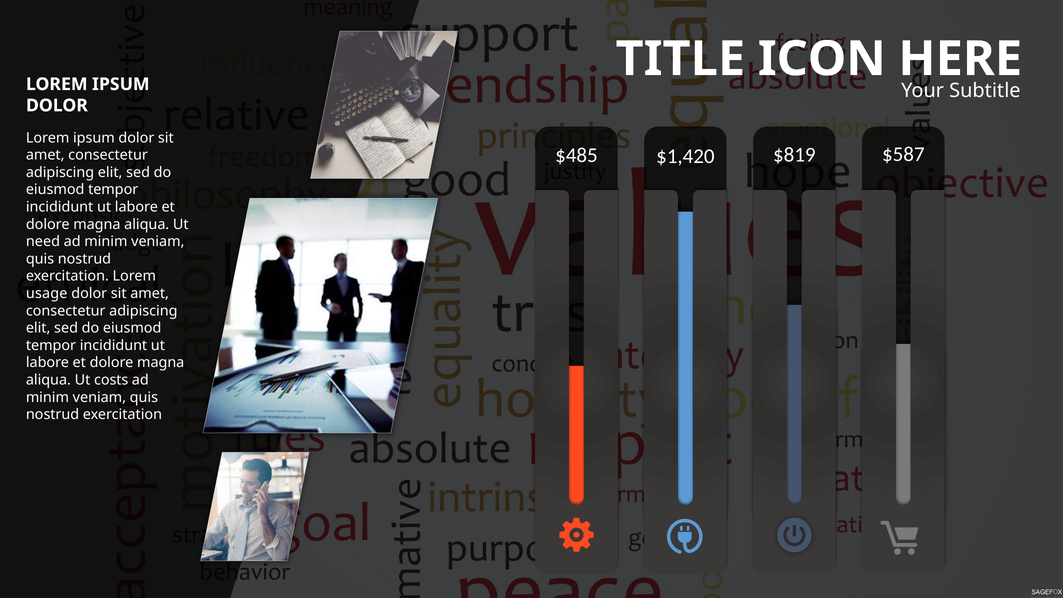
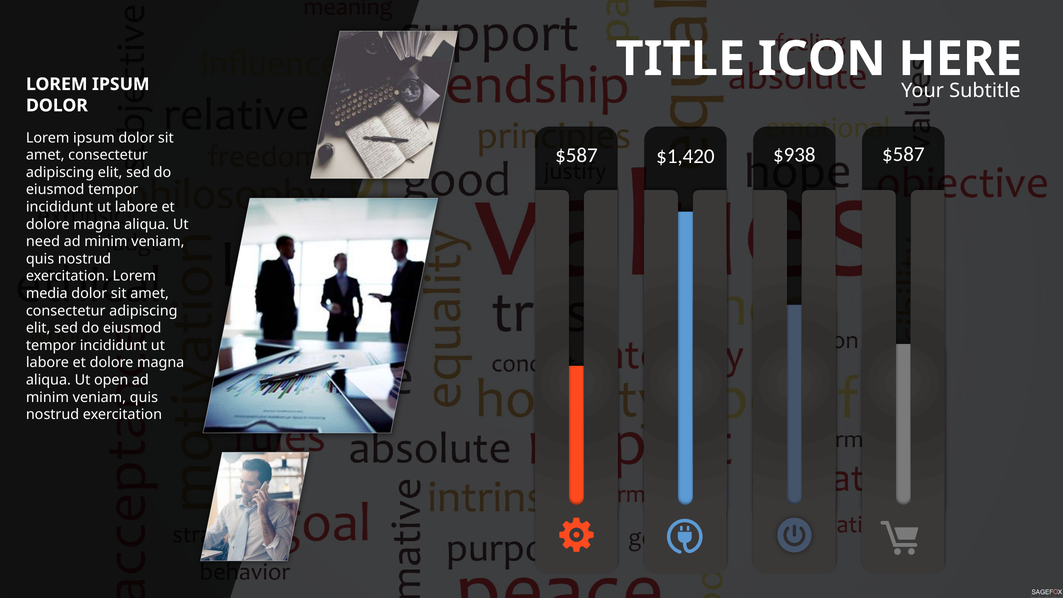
$485: $485 -> $587 (576, 155)
$819: $819 -> $938 (794, 155)
usage: usage -> media (47, 293)
costs: costs -> open (111, 380)
